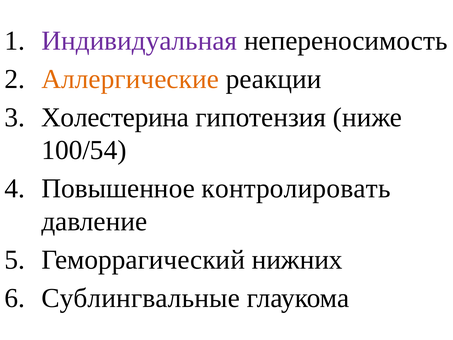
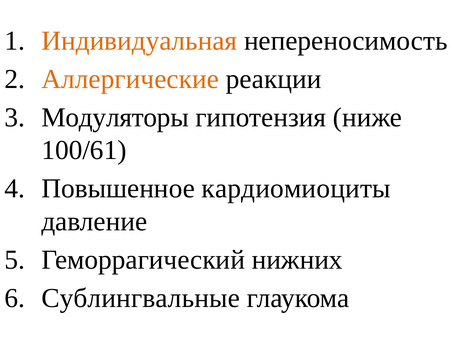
Индивидуальная colour: purple -> orange (139, 41)
Холестерина: Холестерина -> Модуляторы (115, 117)
100/54: 100/54 -> 100/61 (84, 150)
контролировать: контролировать -> кардиомиоциты (296, 188)
